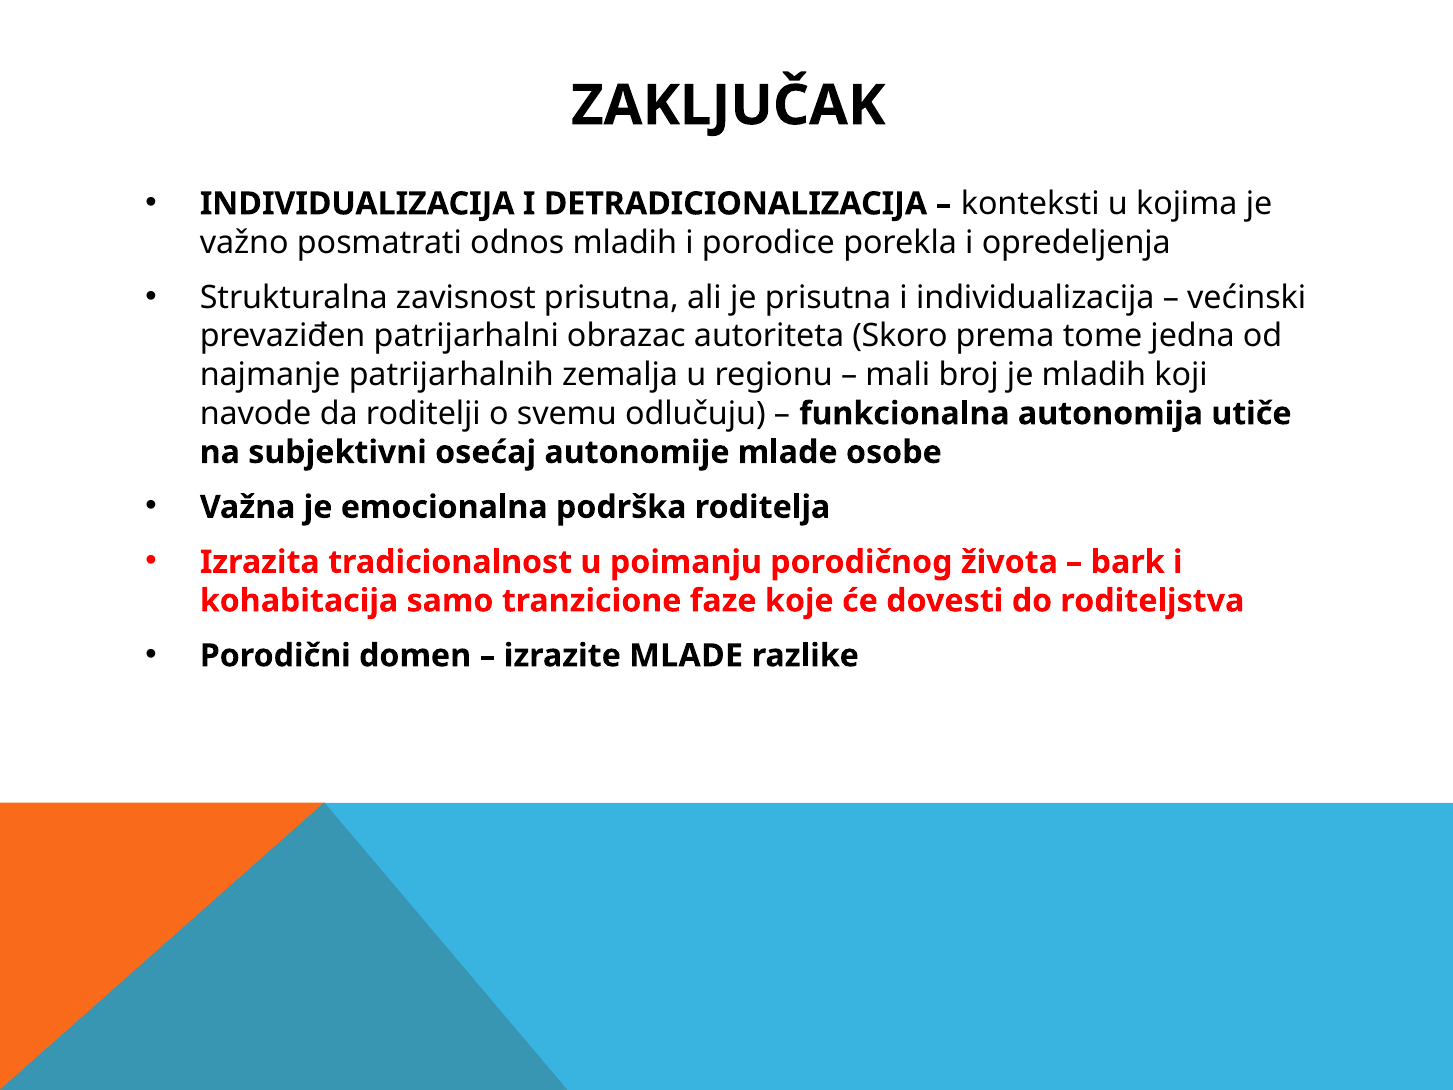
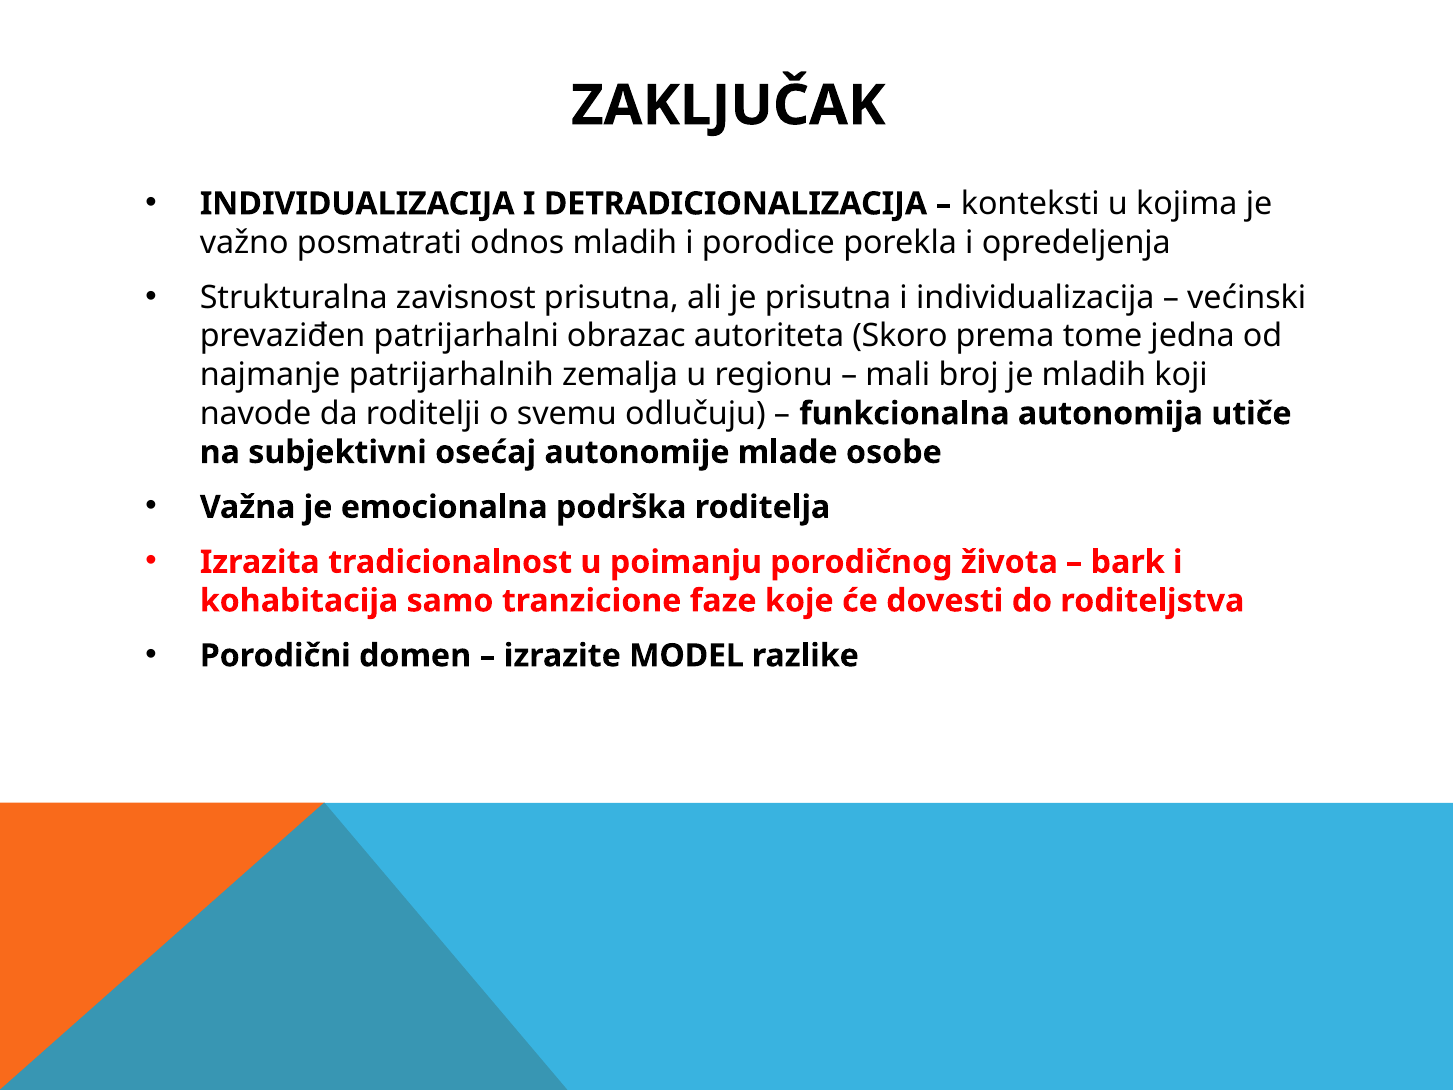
izrazite MLADE: MLADE -> MODEL (687, 656)
